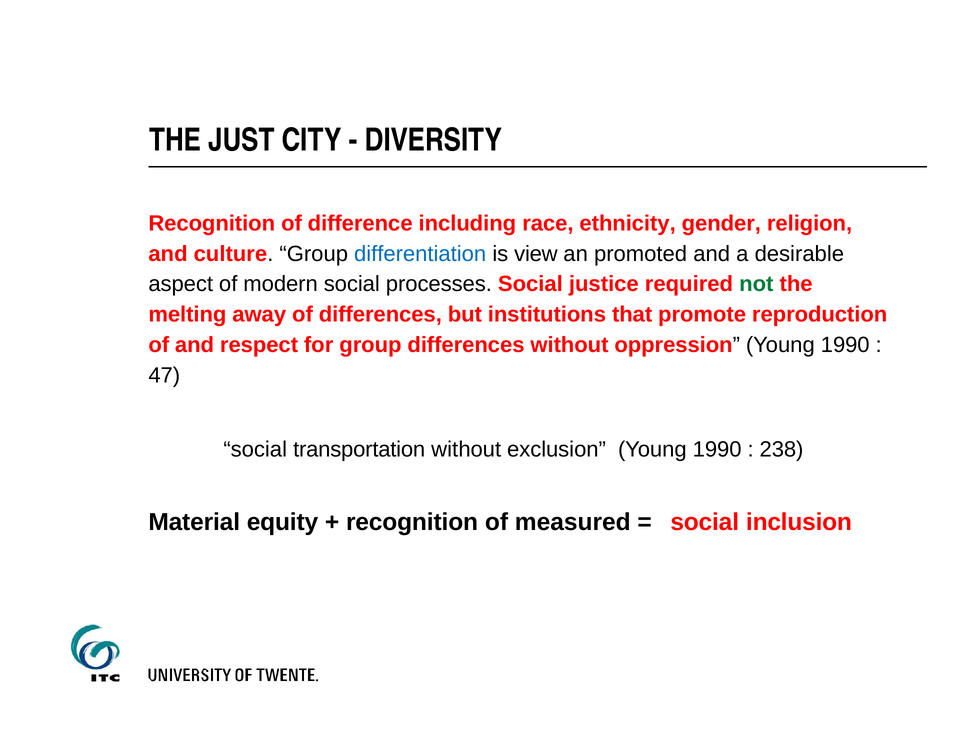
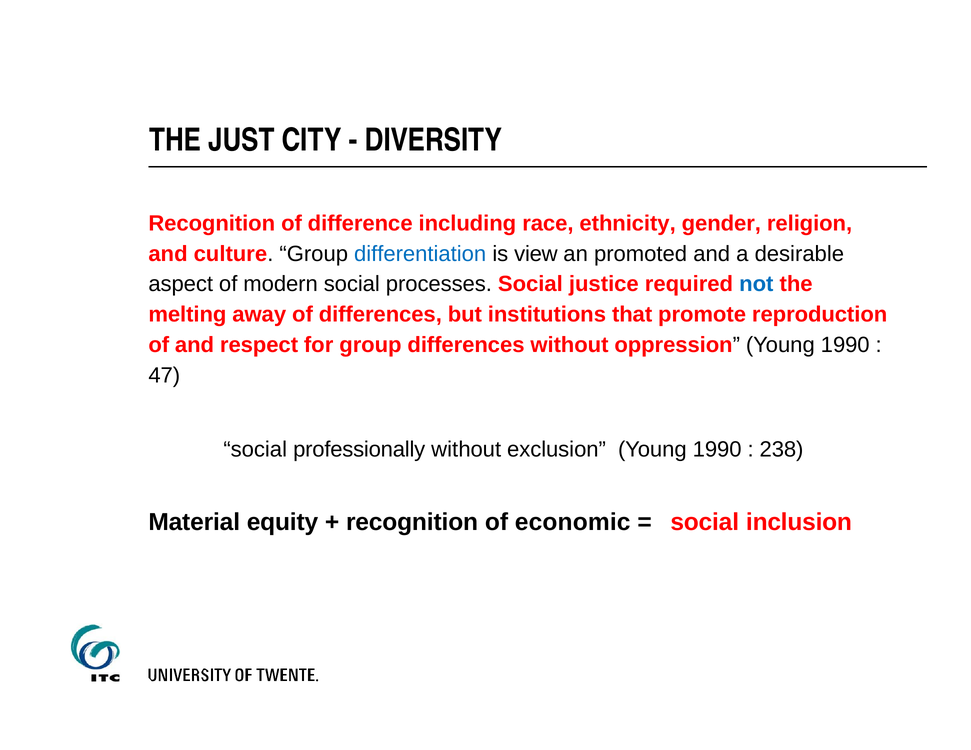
not colour: green -> blue (756, 284)
transportation: transportation -> professionally (359, 450)
measured: measured -> economic (573, 522)
